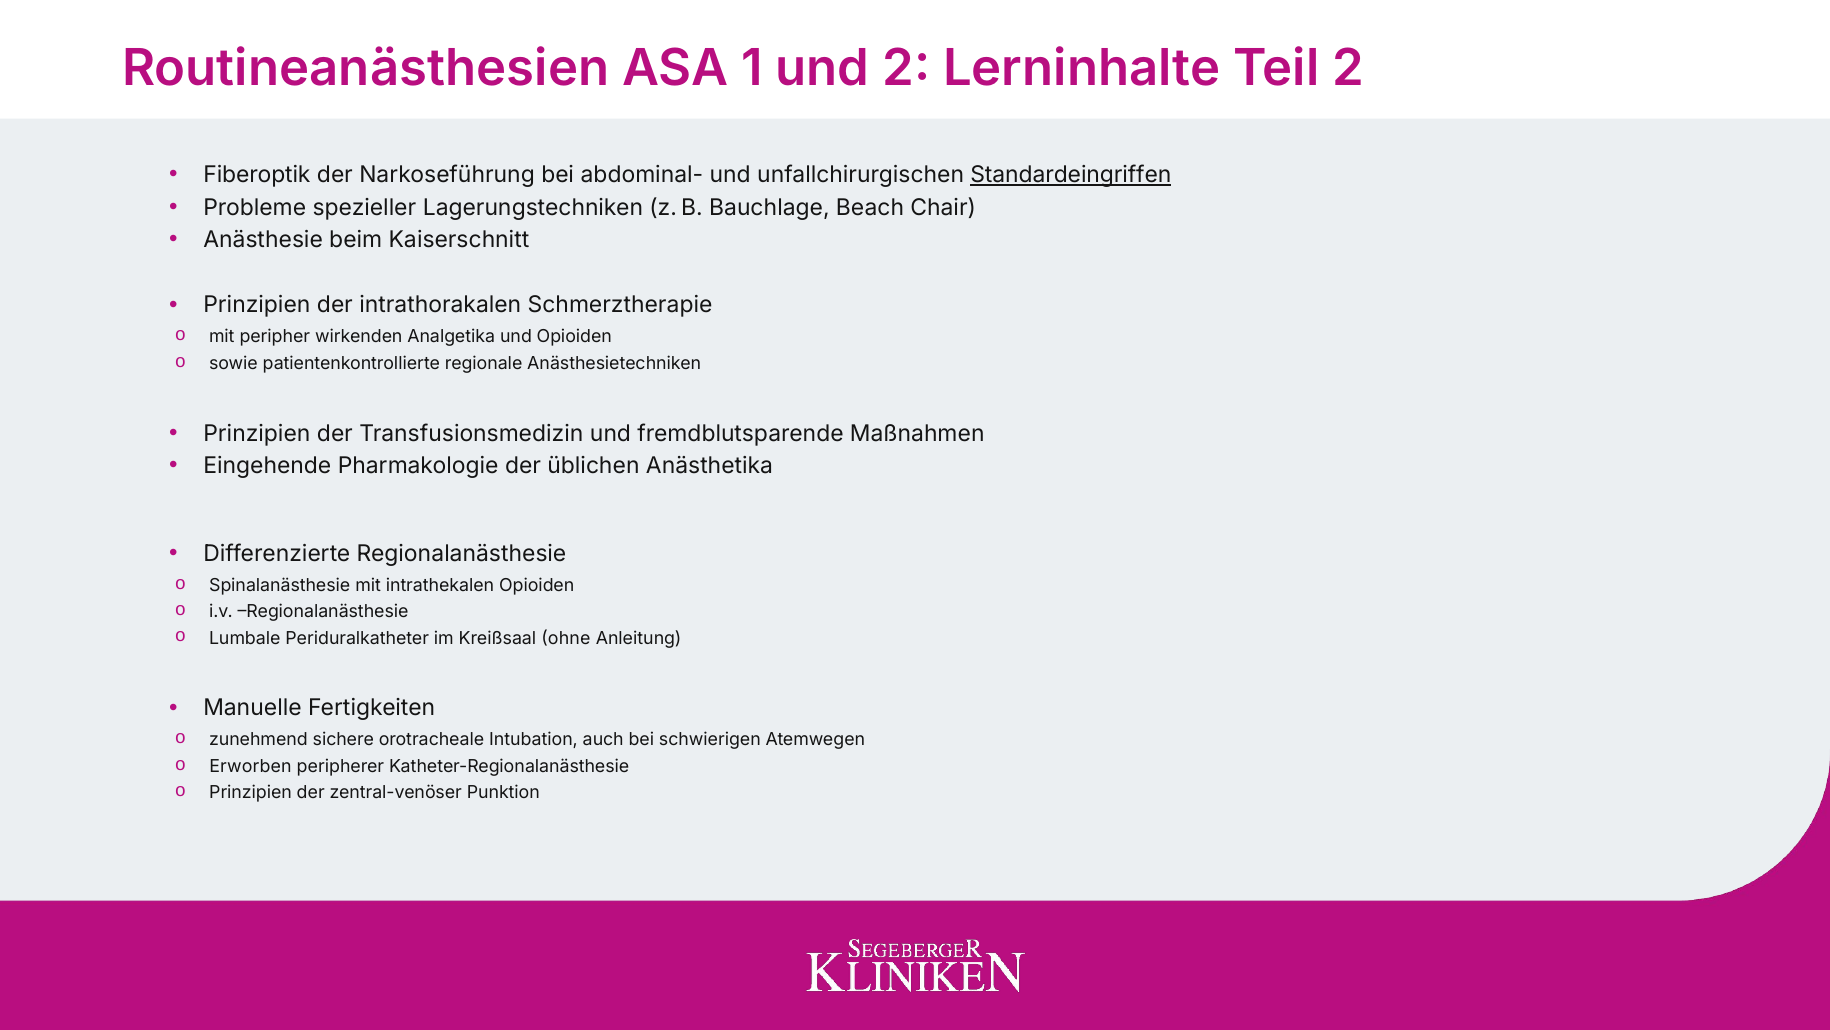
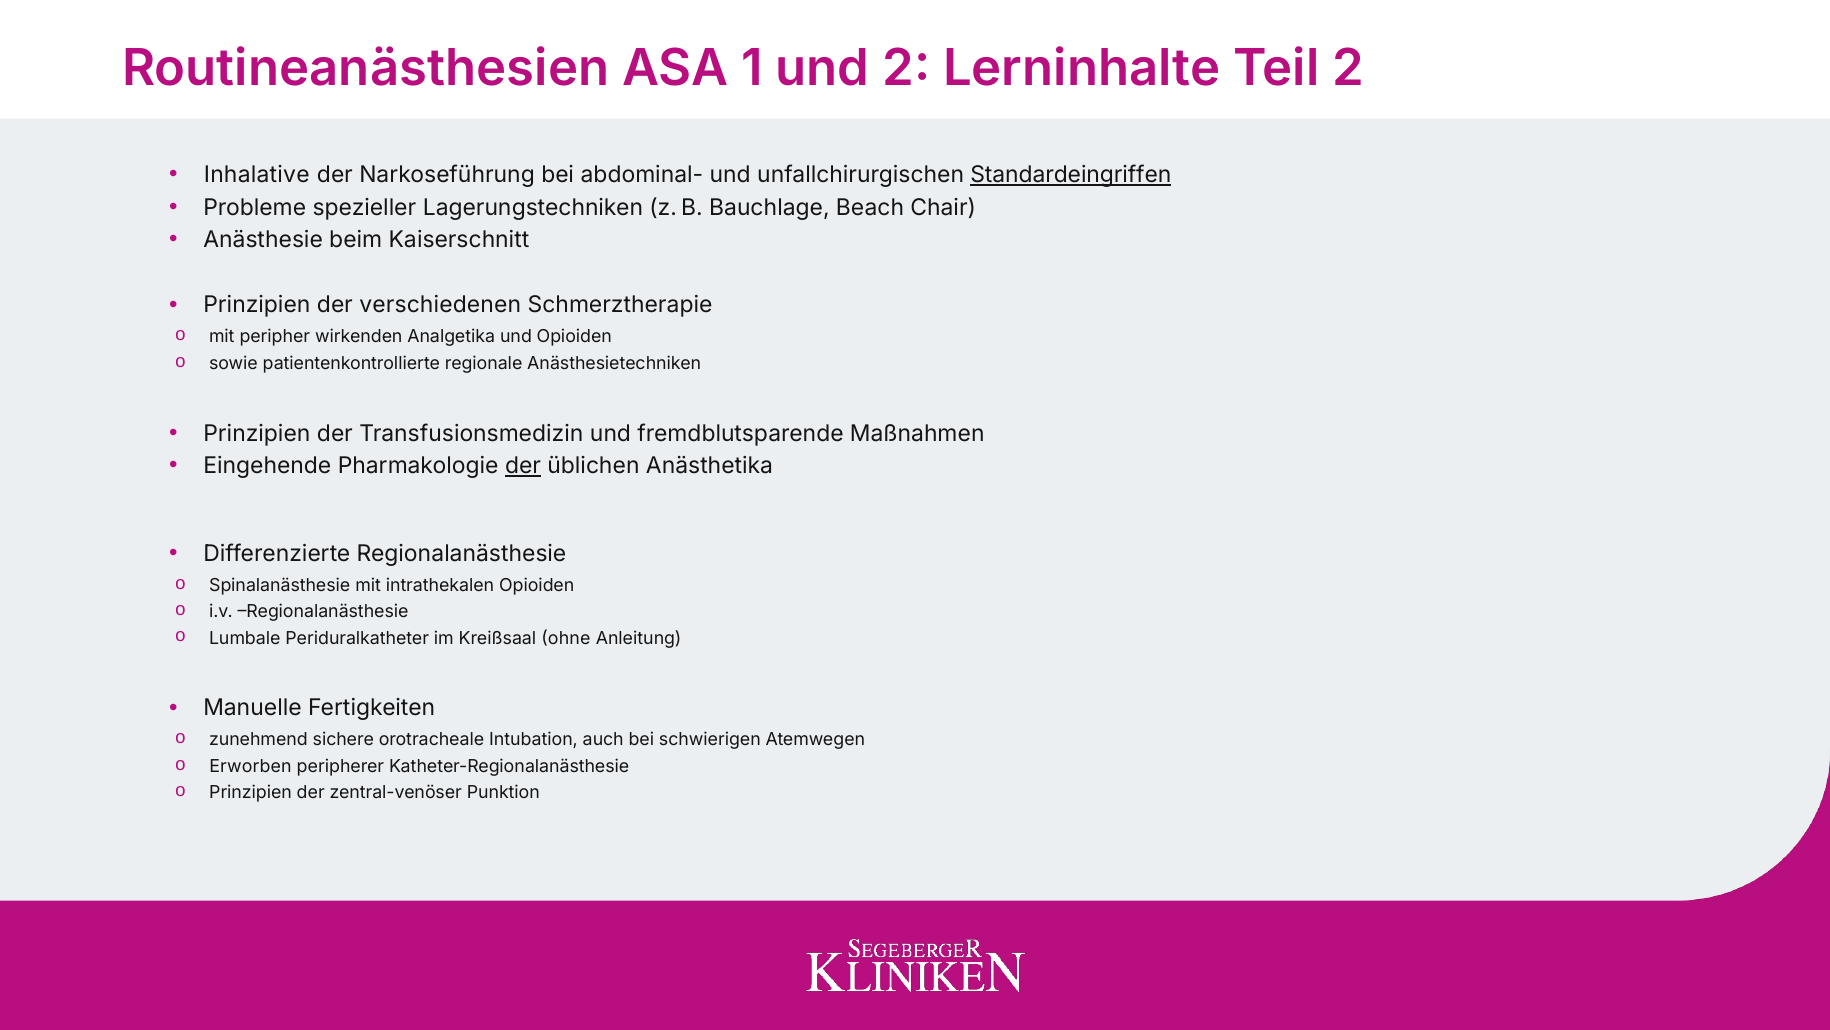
Fiberoptik: Fiberoptik -> Inhalative (257, 175)
intrathorakalen: intrathorakalen -> verschiedenen (440, 305)
der underline: none -> present (523, 466)
